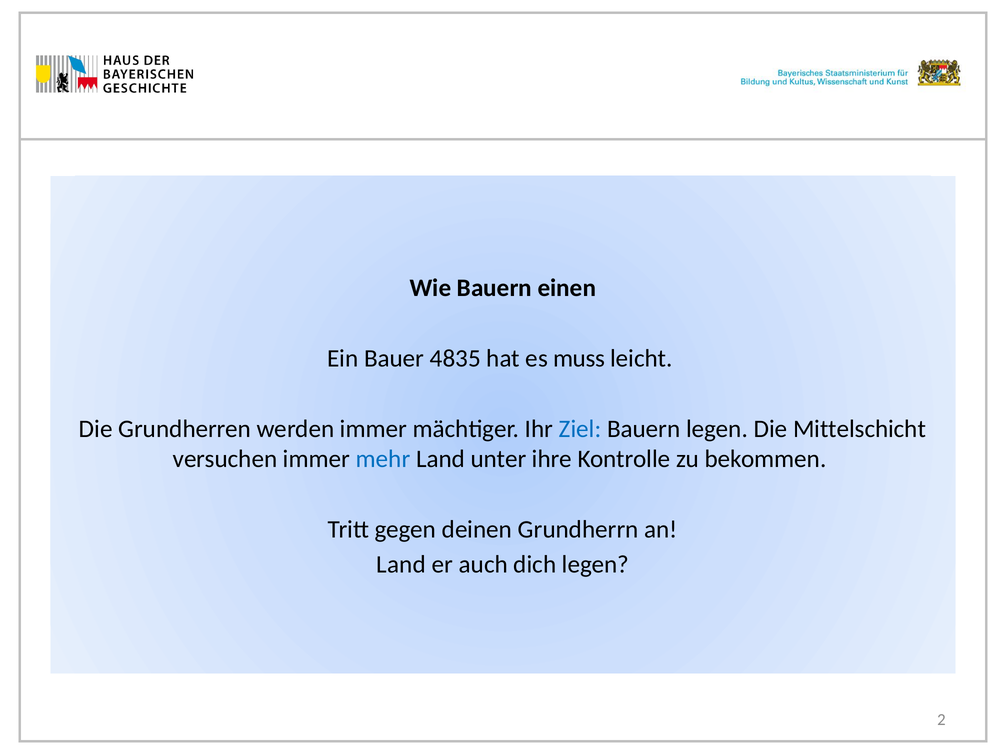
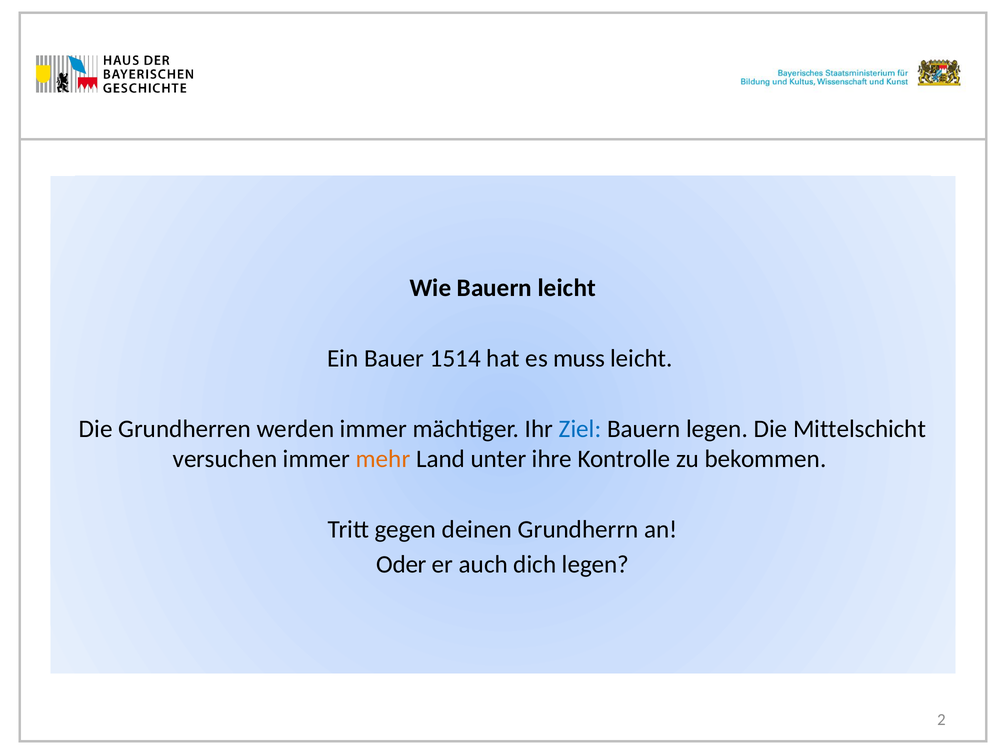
Bauern einen: einen -> leicht (567, 288)
4835: 4835 -> 1514 (455, 359)
mehr colour: blue -> orange (383, 459)
Land: Land -> Oder (401, 565)
